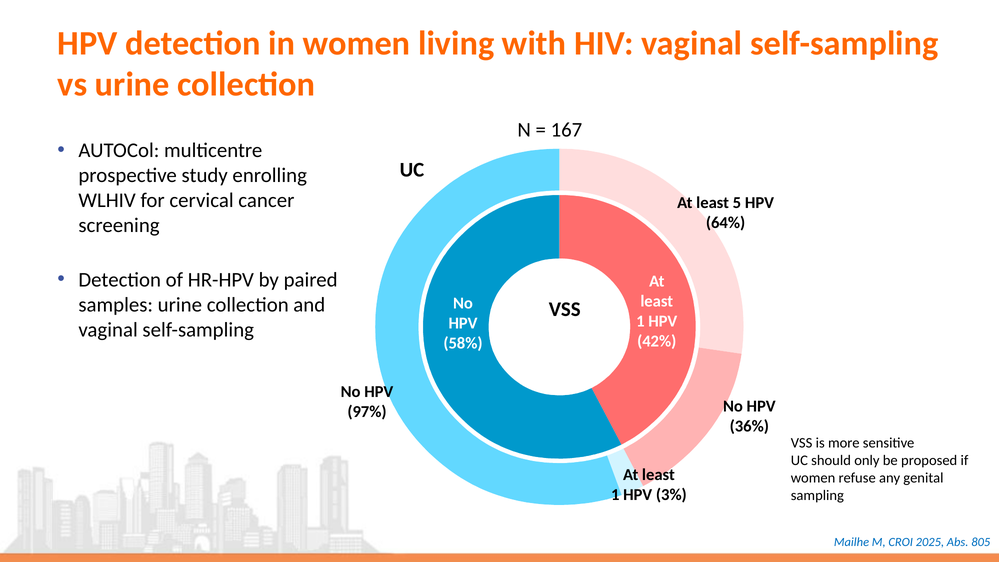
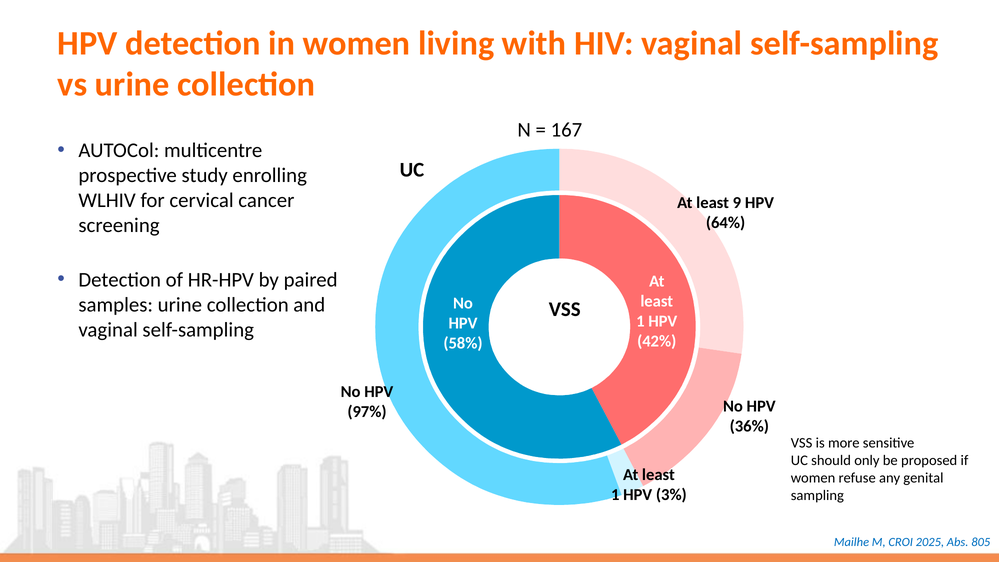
5: 5 -> 9 (737, 203)
